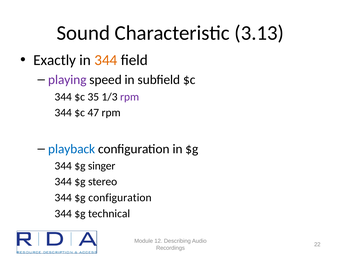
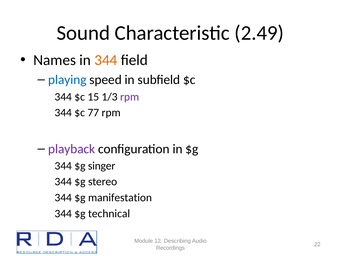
3.13: 3.13 -> 2.49 (259, 33)
Exactly: Exactly -> Names (55, 60)
playing colour: purple -> blue (67, 80)
35: 35 -> 15 (93, 97)
47: 47 -> 77 (93, 113)
playback colour: blue -> purple (72, 149)
$g configuration: configuration -> manifestation (120, 197)
